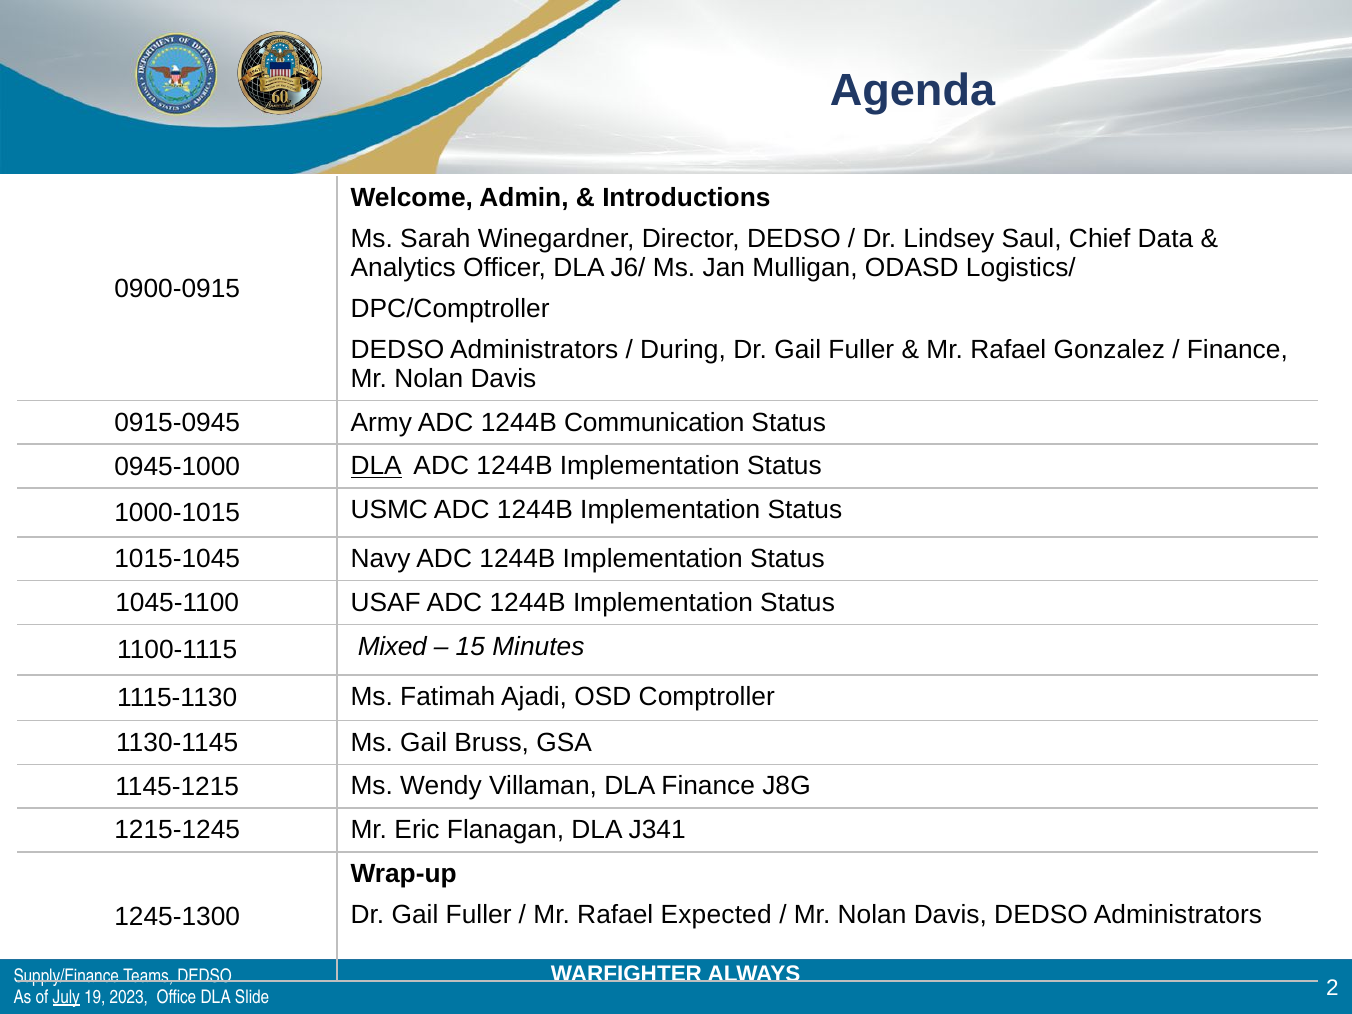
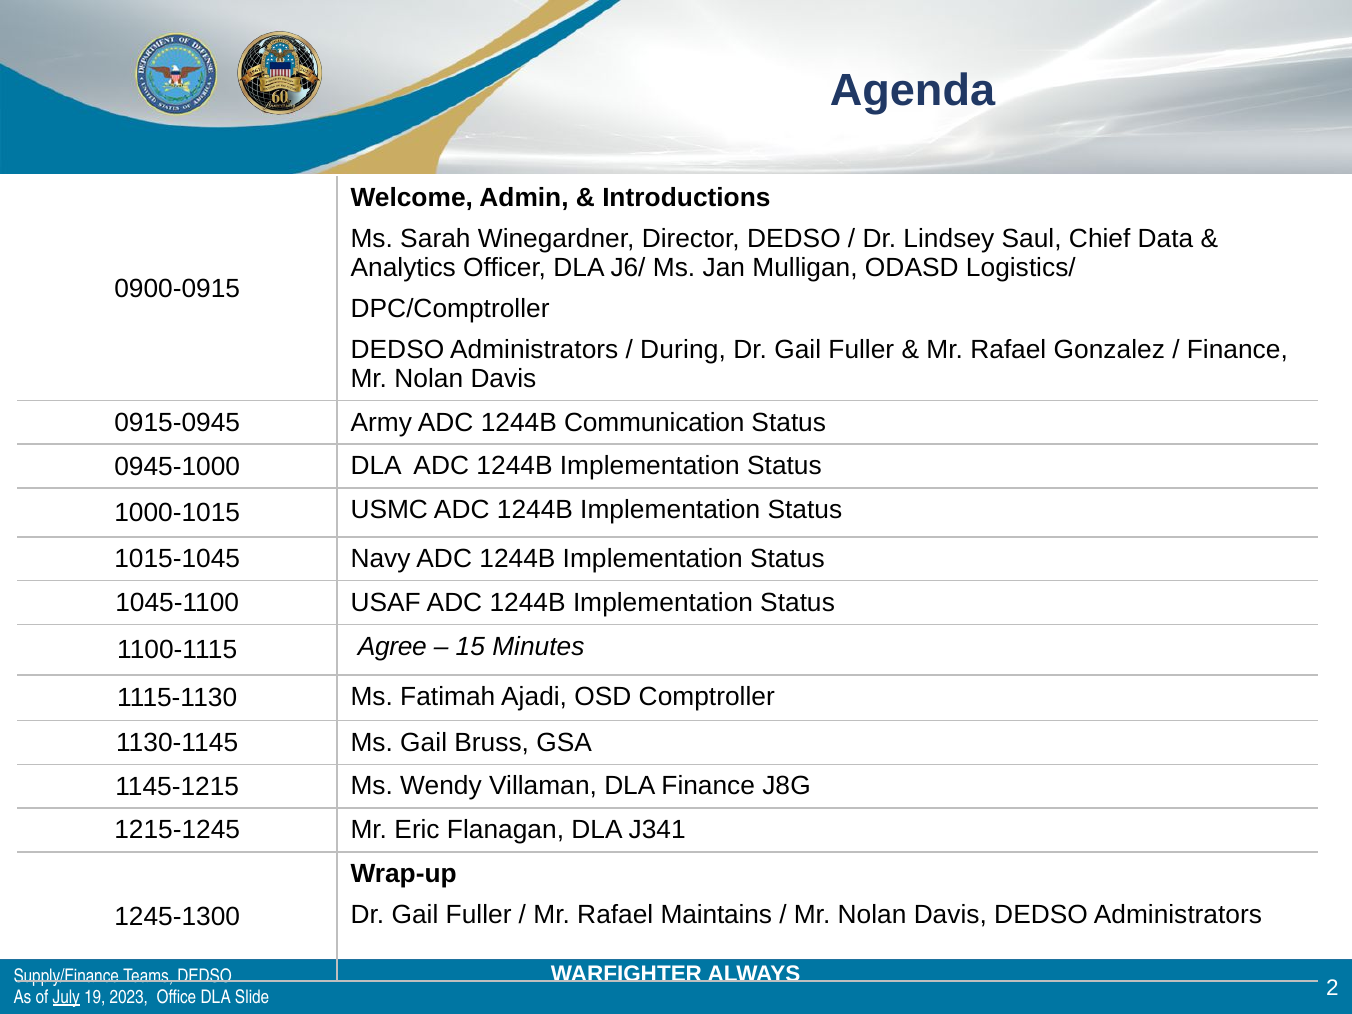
DLA underline: present -> none (376, 466)
Mixed: Mixed -> Agree (392, 646)
Expected: Expected -> Maintains (716, 915)
